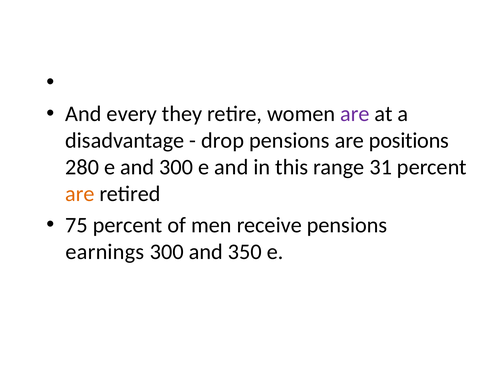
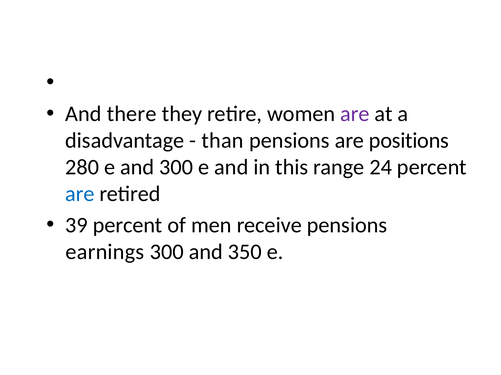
every: every -> there (132, 114)
drop: drop -> than (223, 141)
31: 31 -> 24 (381, 168)
are colour: orange -> blue (80, 194)
75: 75 -> 39 (76, 226)
